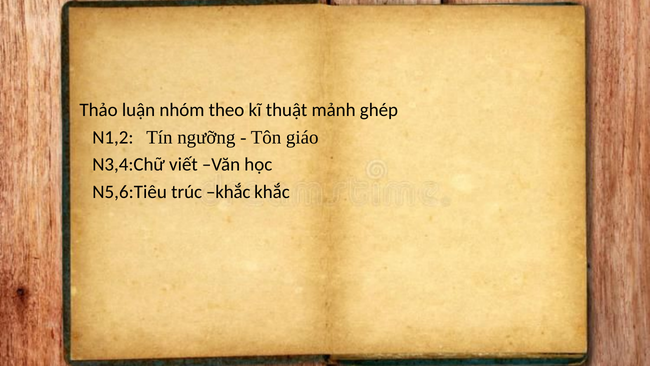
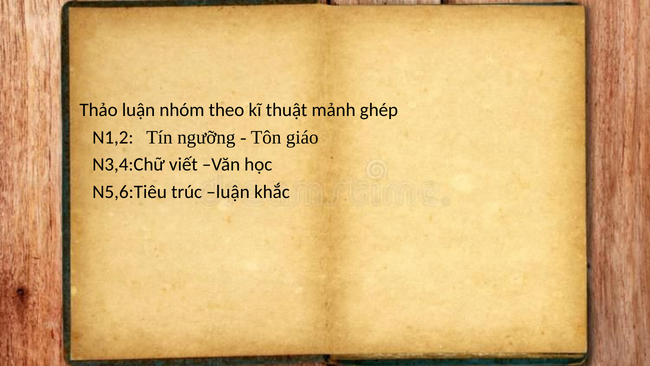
trúc khắc: khắc -> luận (228, 192)
